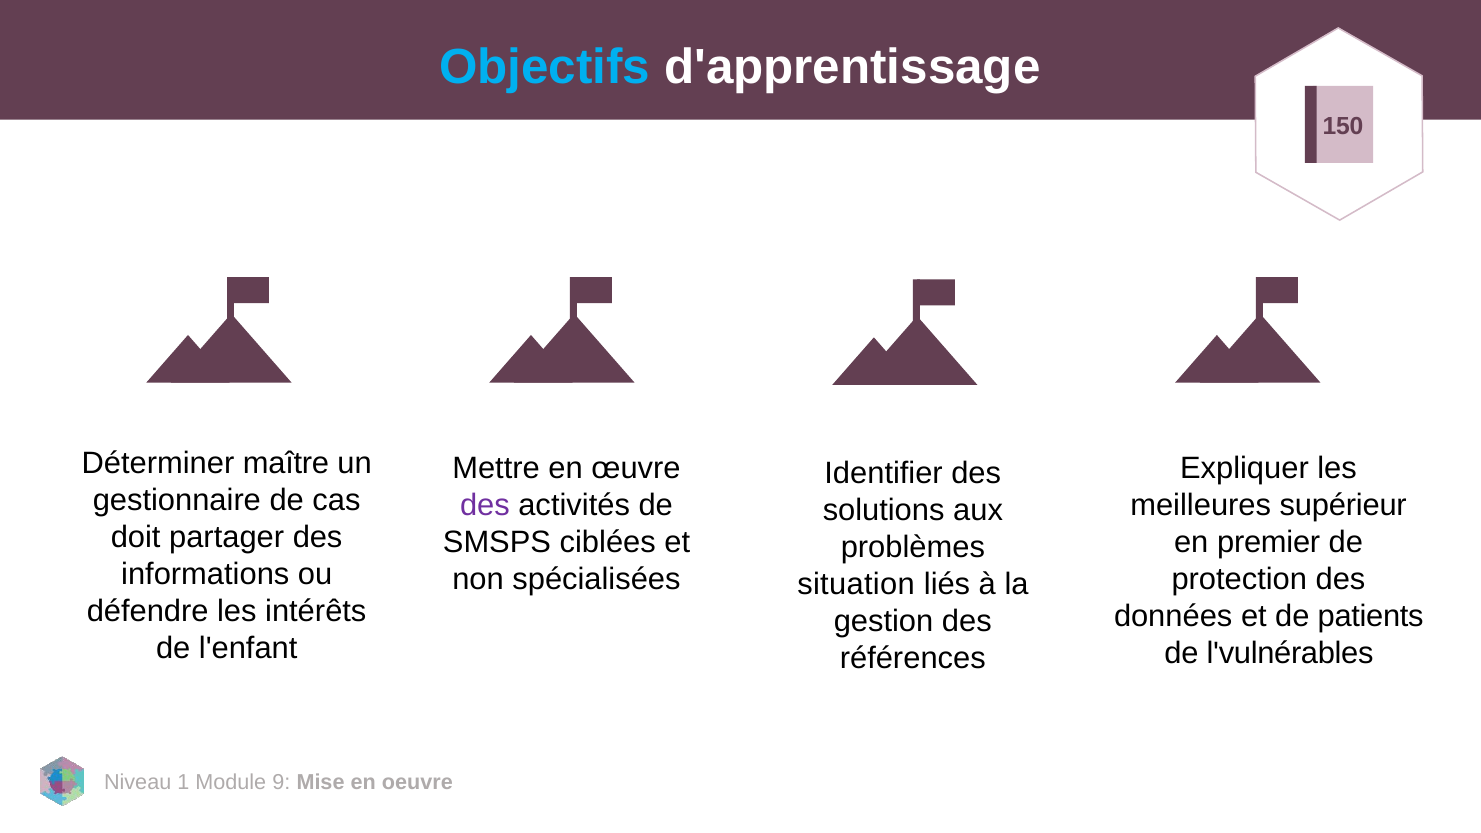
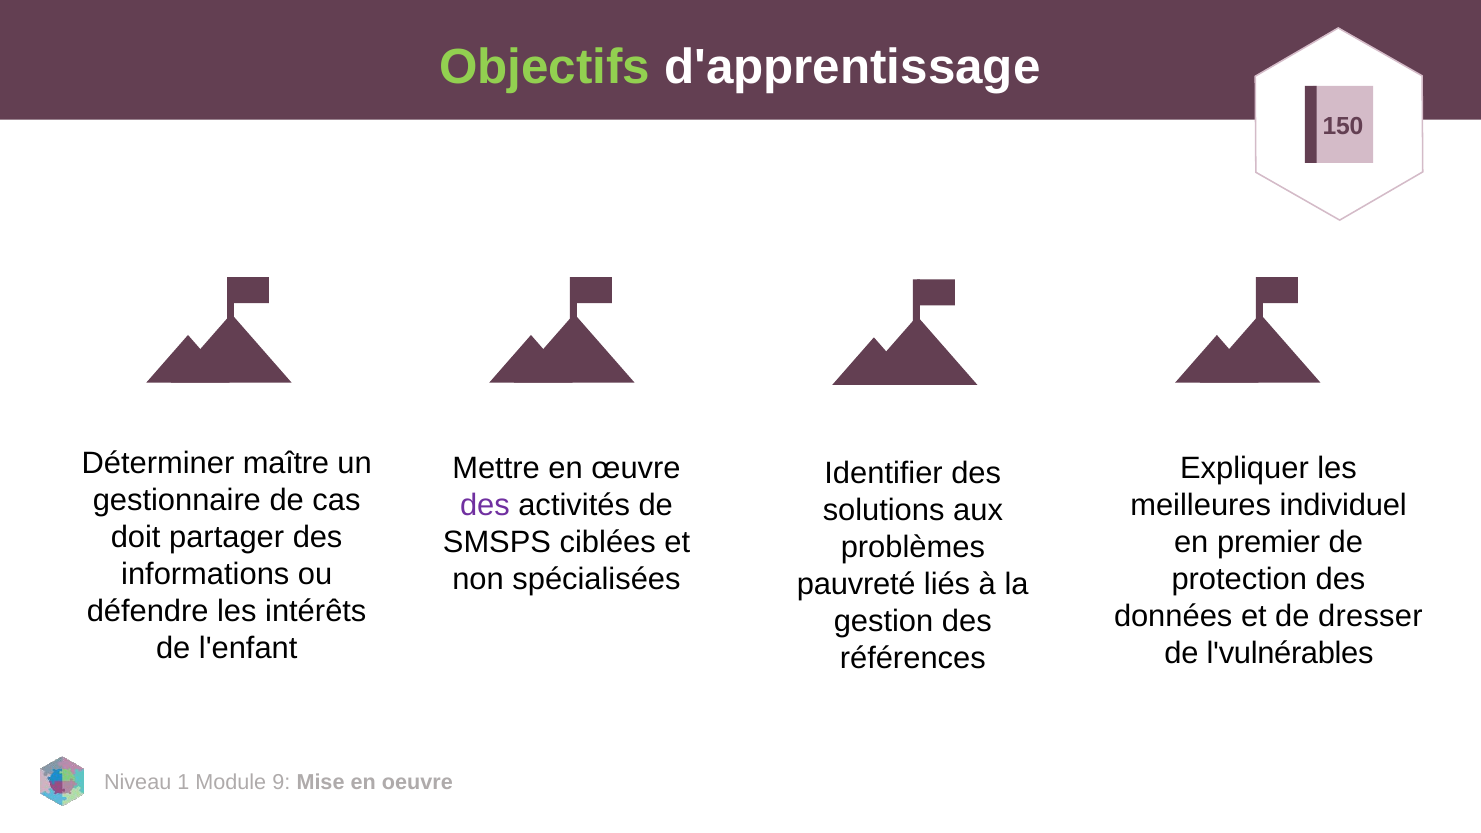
Objectifs colour: light blue -> light green (545, 67)
supérieur: supérieur -> individuel (1343, 505)
situation: situation -> pauvreté (856, 584)
patients: patients -> dresser (1370, 616)
